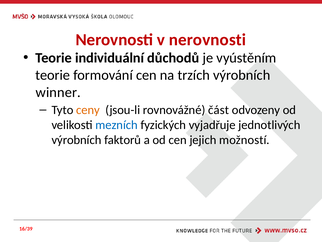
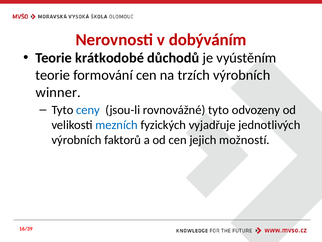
v nerovnosti: nerovnosti -> dobýváním (208, 40)
individuální: individuální -> krátkodobé (110, 58)
ceny colour: orange -> blue (88, 110)
rovnovážné část: část -> tyto (219, 110)
